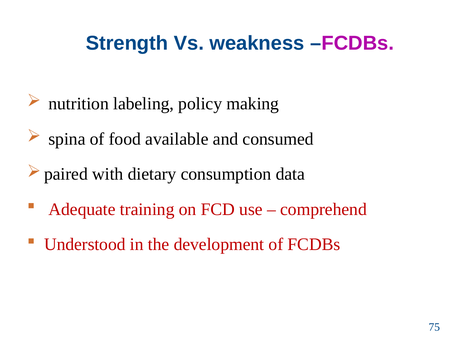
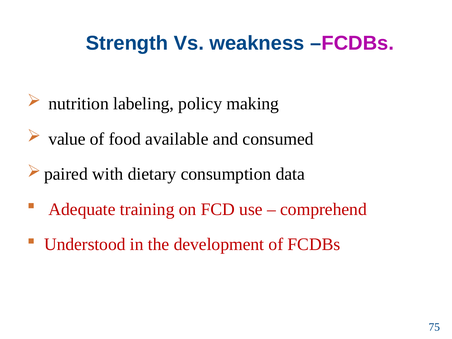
spina: spina -> value (67, 139)
